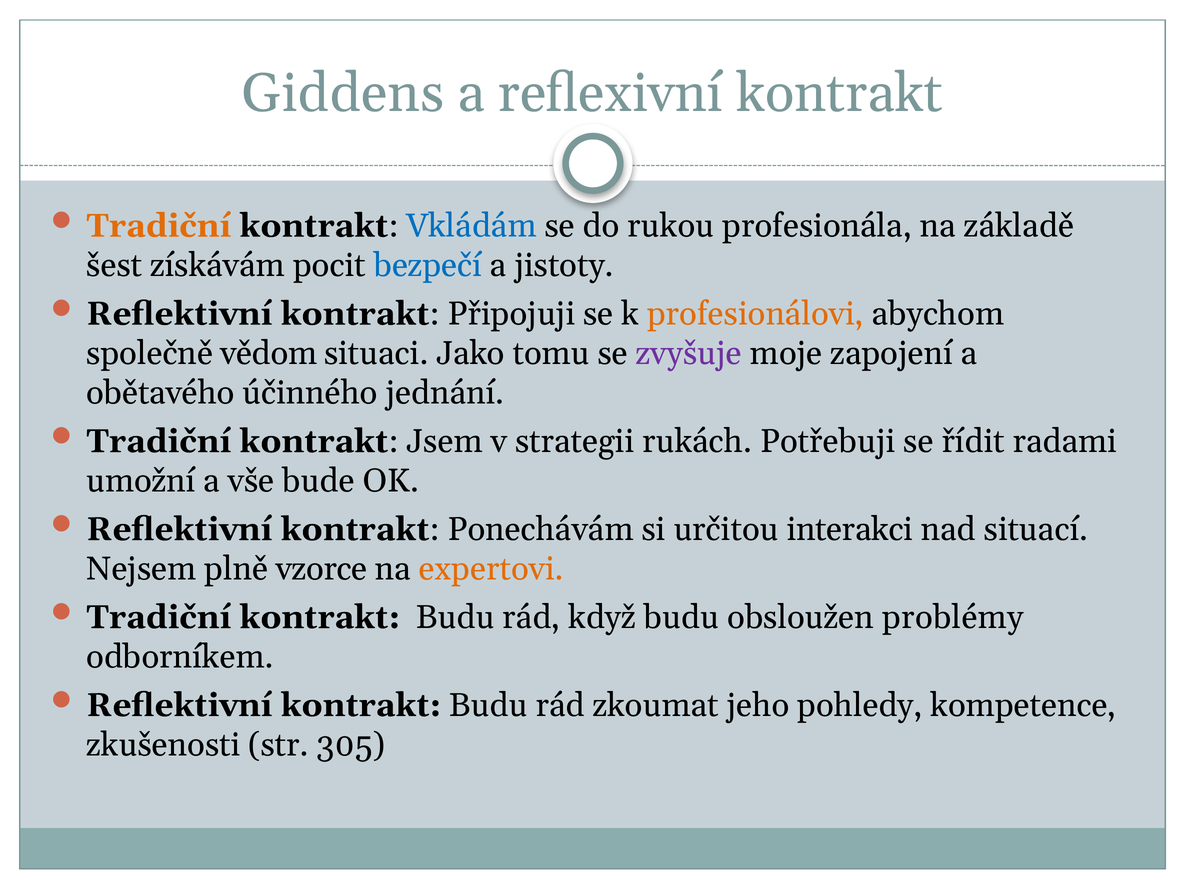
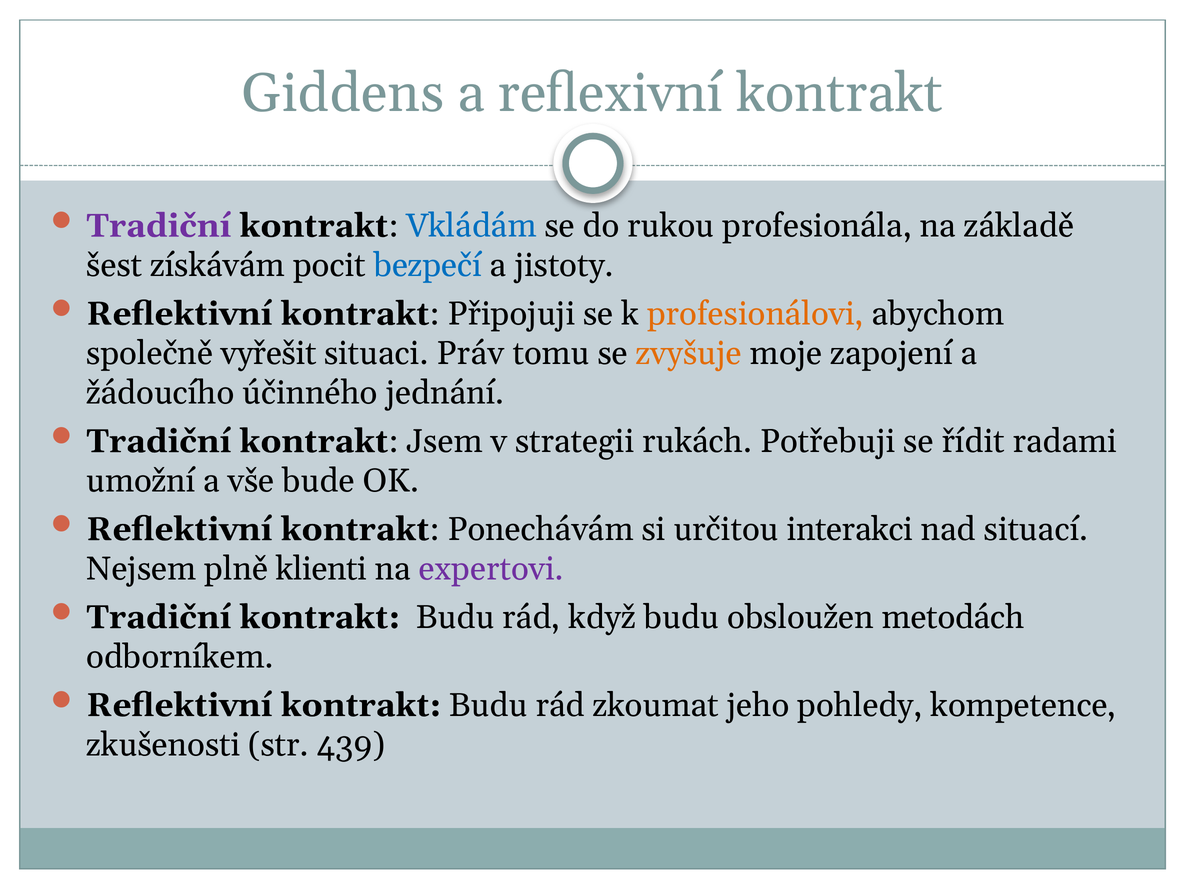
Tradiční colour: orange -> purple (159, 226)
vědom: vědom -> vyřešit (269, 354)
Jako: Jako -> Práv (470, 354)
zvyšuje colour: purple -> orange (689, 354)
obětavého: obětavého -> žádoucího (160, 393)
vzorce: vzorce -> klienti (322, 569)
expertovi colour: orange -> purple (491, 569)
problémy: problémy -> metodách (953, 618)
305: 305 -> 439 (351, 745)
